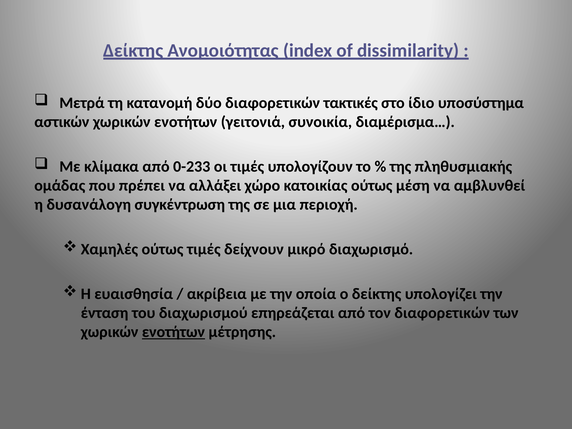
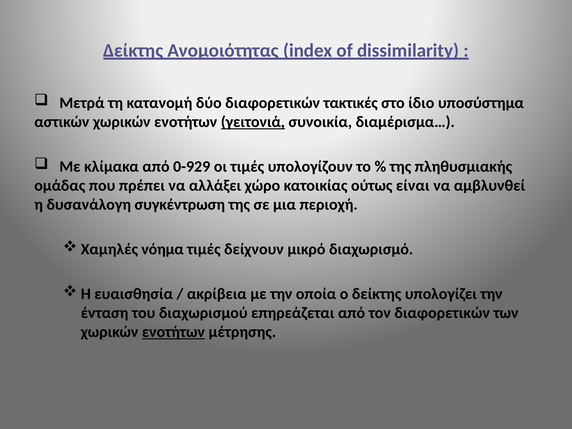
γειτονιά underline: none -> present (253, 122)
0-233: 0-233 -> 0-929 (192, 167)
μέση: μέση -> είναι (413, 186)
Χαμηλές ούτως: ούτως -> νόημα (163, 249)
